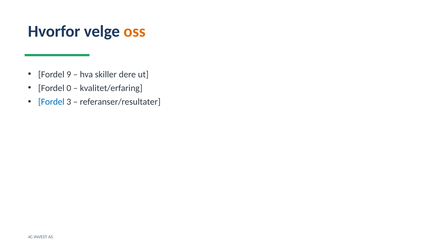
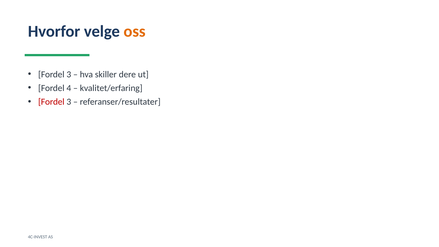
9: 9 -> 3 (69, 74)
0: 0 -> 4 (69, 88)
Fordel colour: blue -> red (51, 102)
